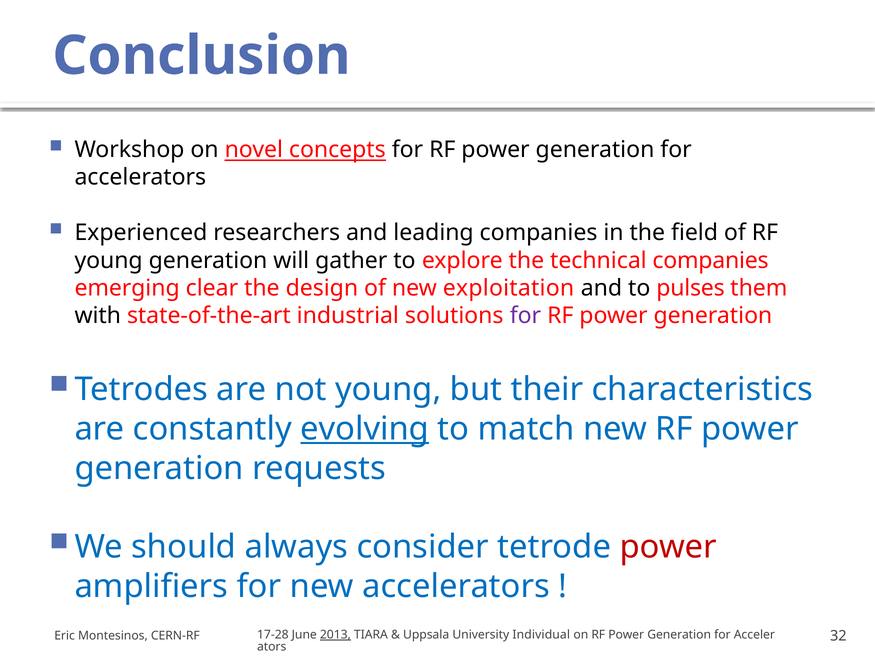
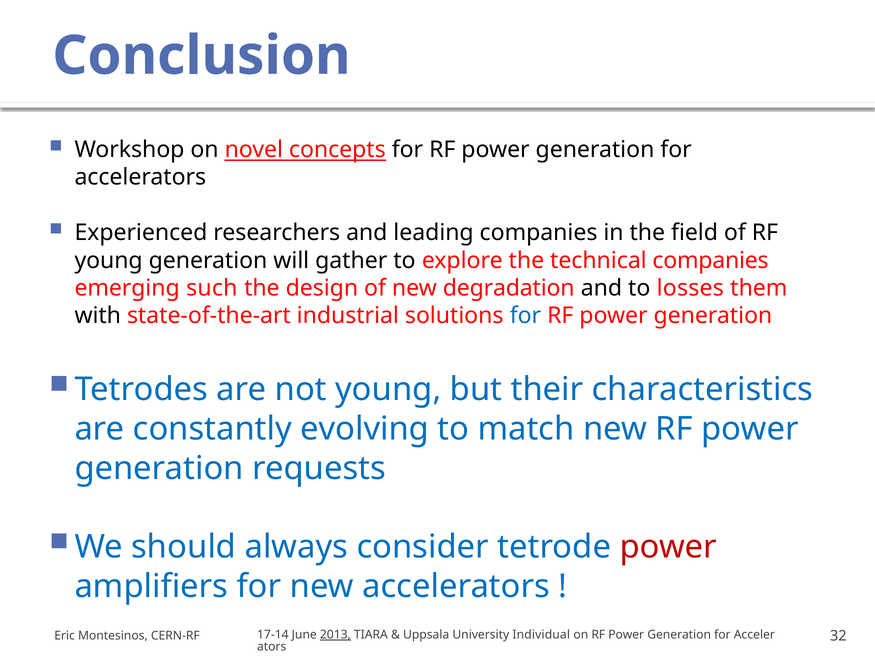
clear: clear -> such (212, 288)
exploitation: exploitation -> degradation (509, 288)
pulses: pulses -> losses (690, 288)
for colour: purple -> blue (525, 316)
evolving underline: present -> none (365, 429)
17-28: 17-28 -> 17-14 (273, 635)
